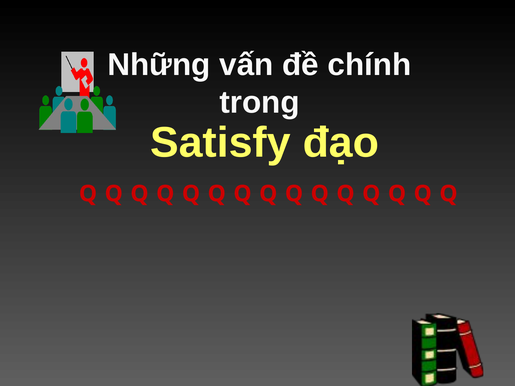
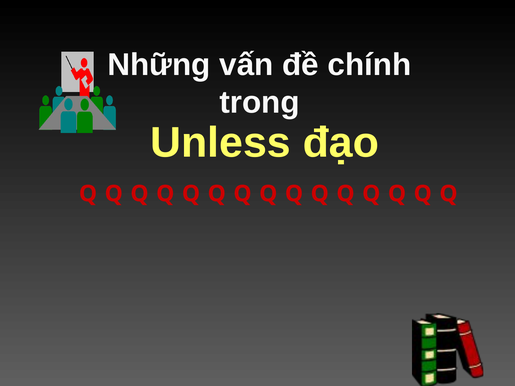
Satisfy: Satisfy -> Unless (220, 143)
